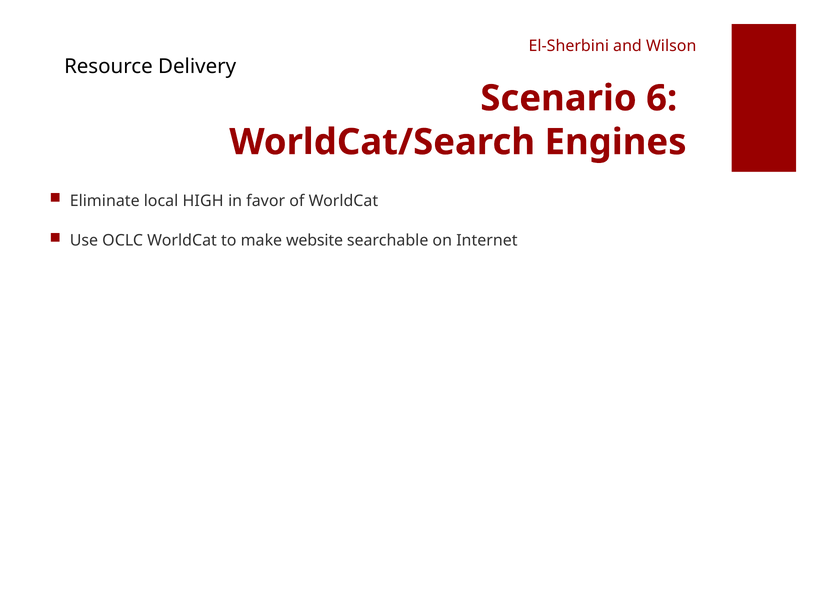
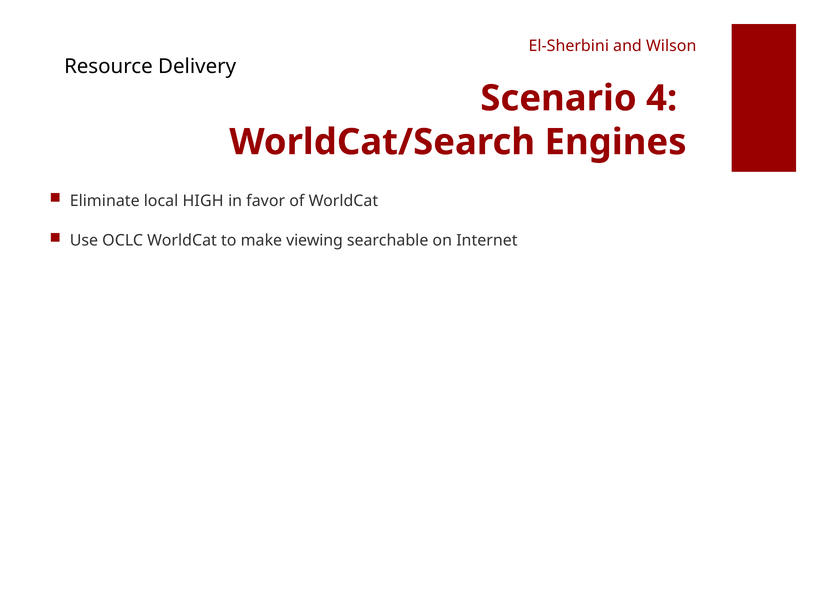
6: 6 -> 4 (662, 98)
website: website -> viewing (315, 240)
